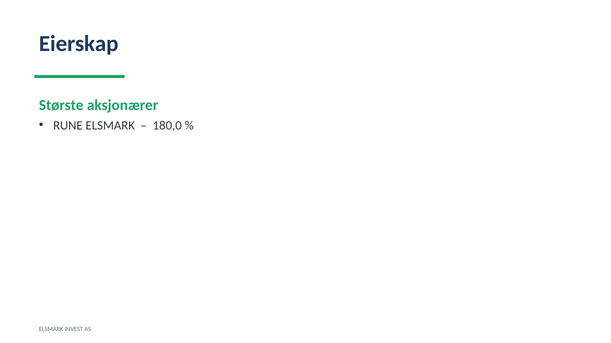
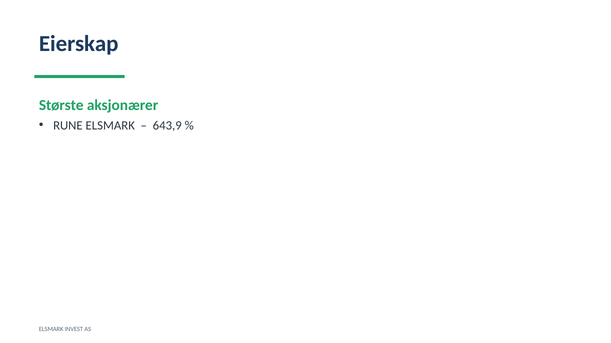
180,0: 180,0 -> 643,9 (167, 126)
